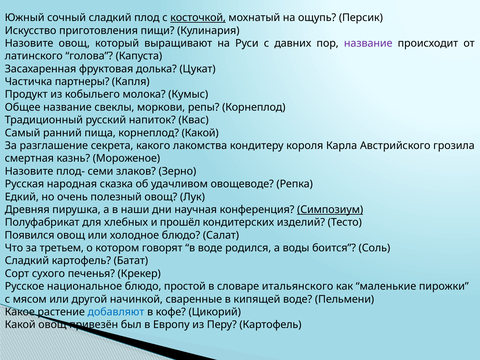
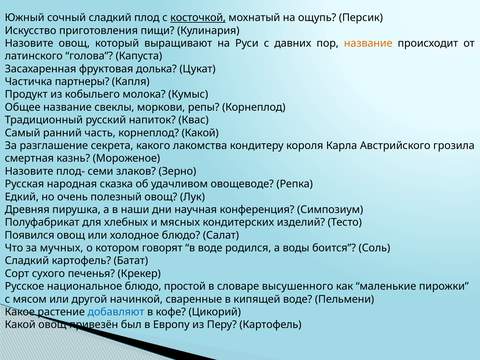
название colour: purple -> orange (368, 43)
пища: пища -> часть (100, 133)
Симпозиум underline: present -> none (330, 210)
прошёл: прошёл -> мясных (180, 222)
третьем: третьем -> мучных (62, 248)
итальянского: итальянского -> высушенного (298, 286)
